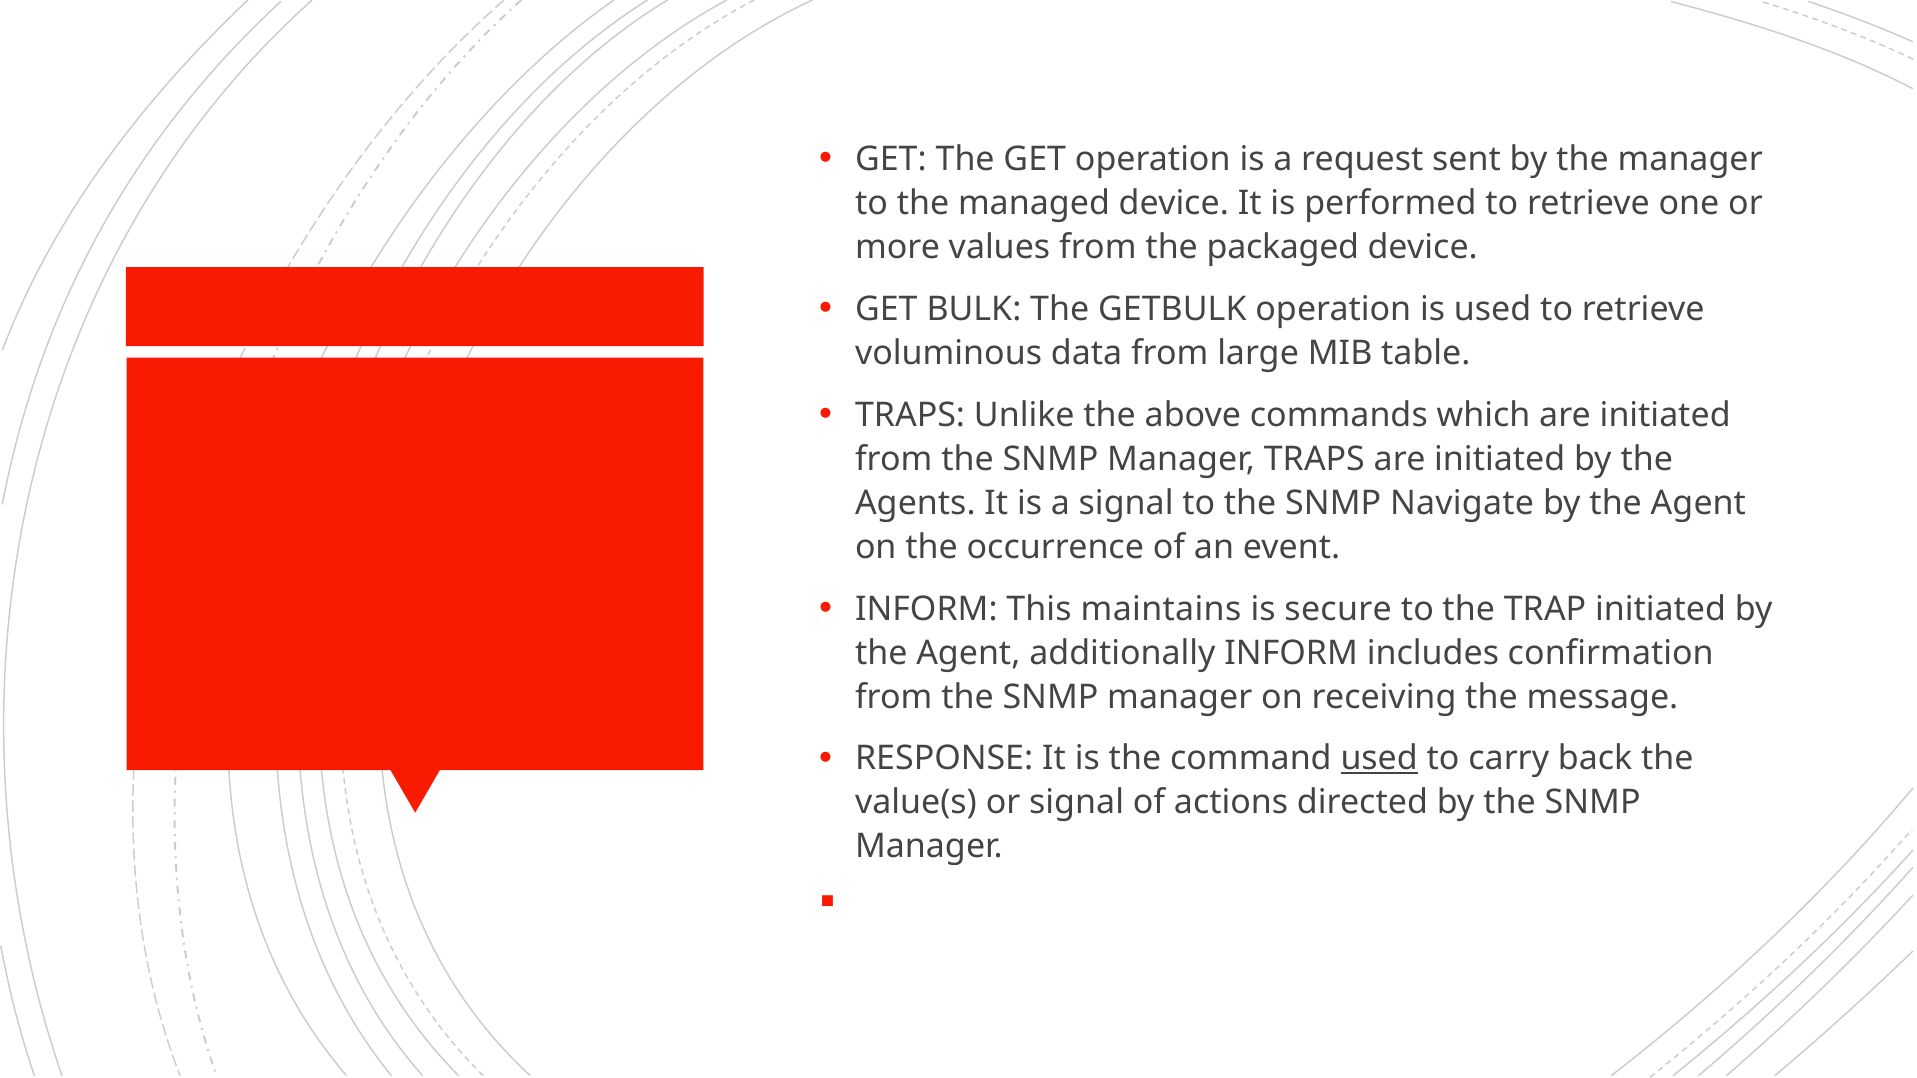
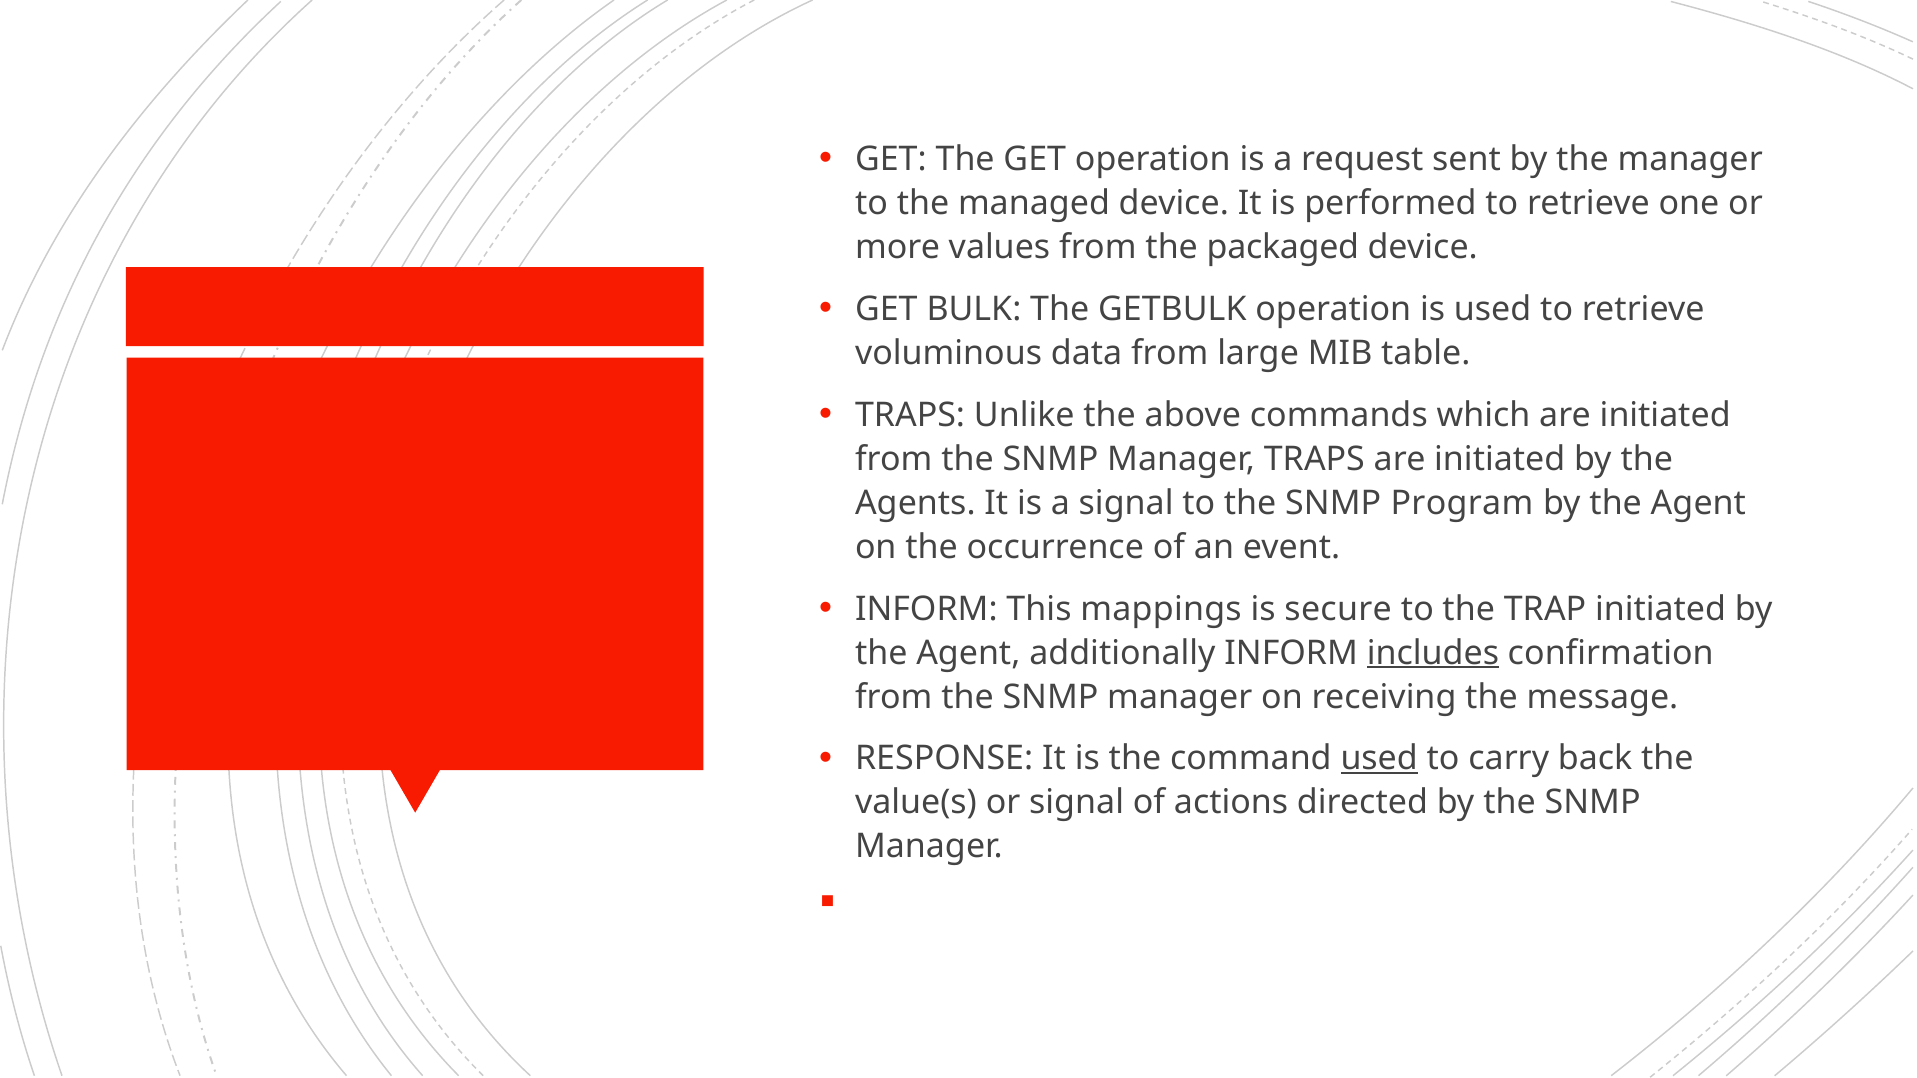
Navigate: Navigate -> Program (1462, 503)
maintains: maintains -> mappings (1161, 609)
includes underline: none -> present (1433, 653)
